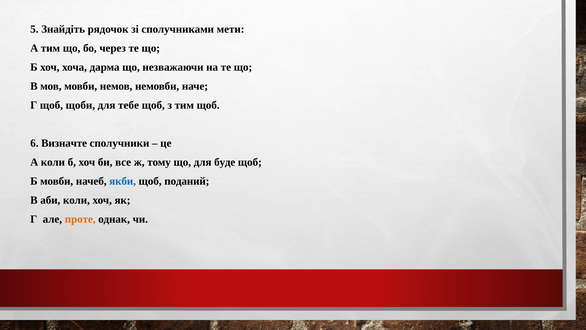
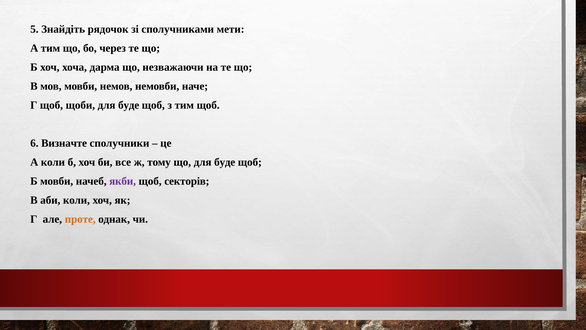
щоби для тебе: тебе -> буде (129, 105)
якби colour: blue -> purple (123, 181)
поданий: поданий -> секторів (187, 181)
